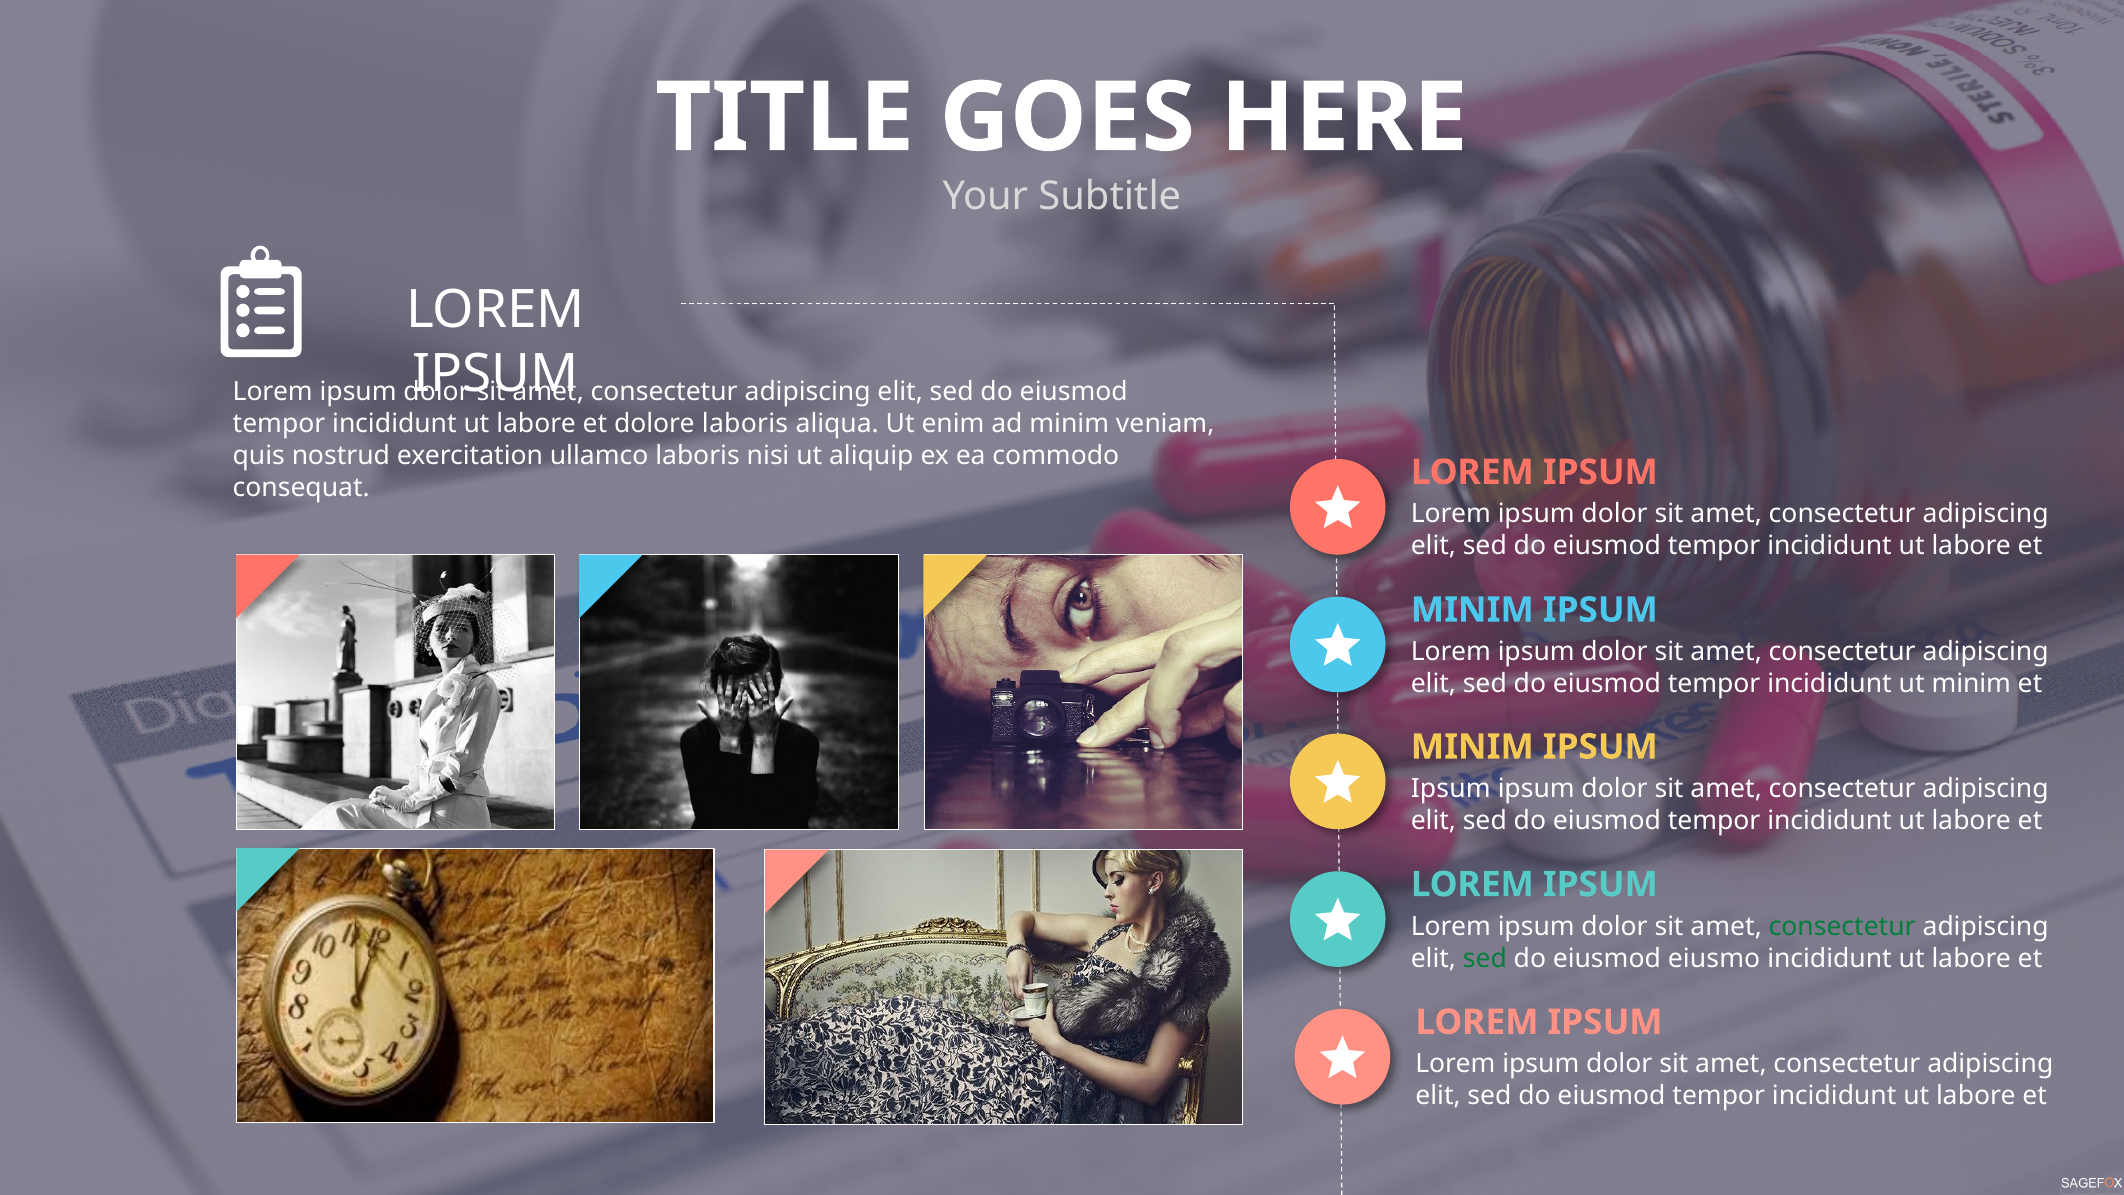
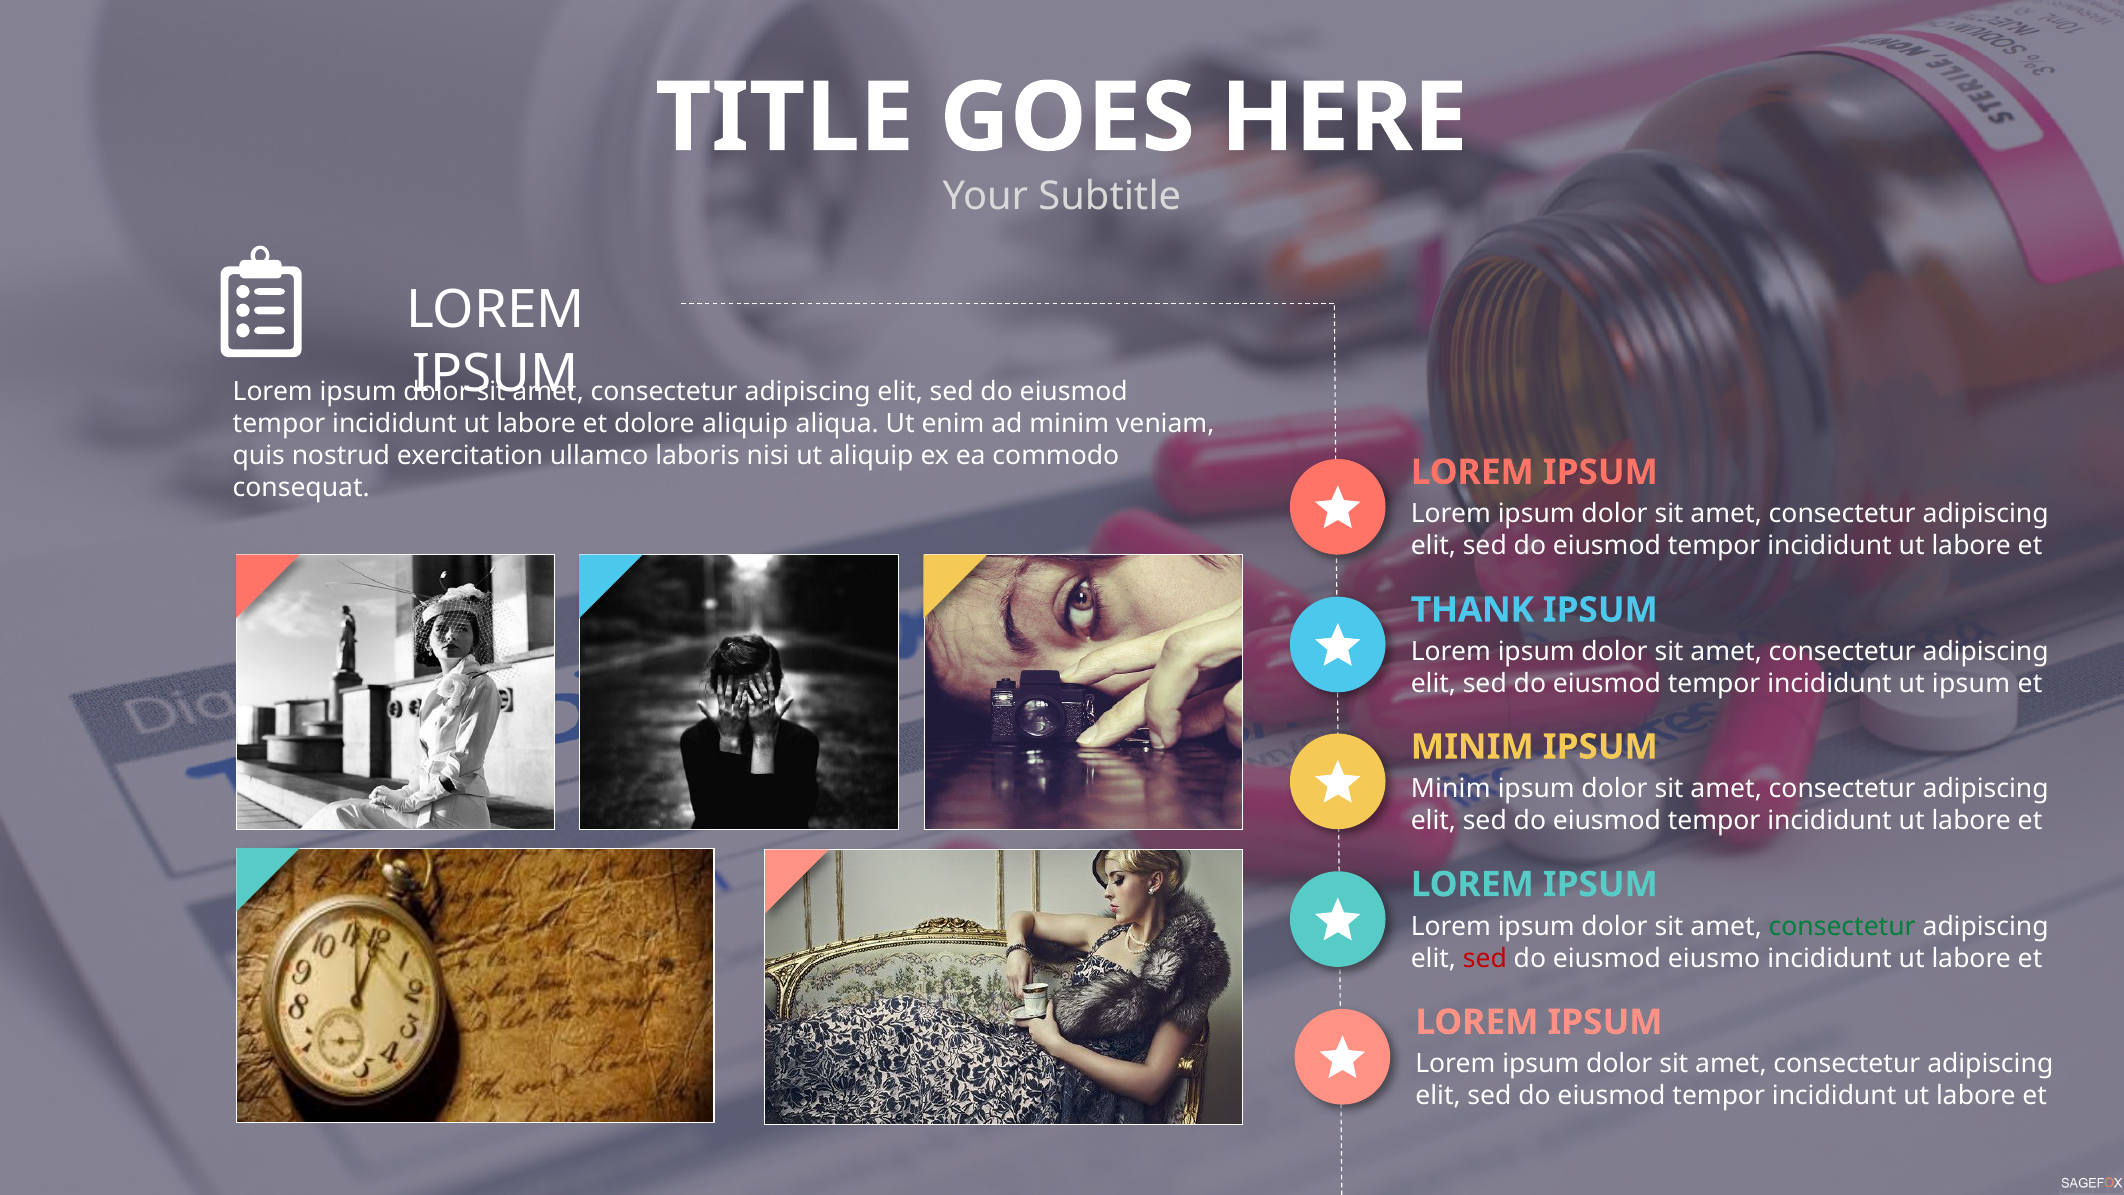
dolore laboris: laboris -> aliquip (745, 424)
MINIM: MINIM -> THANK (1472, 610)
ut minim: minim -> ipsum (1971, 684)
Ipsum: Ipsum -> Minim (1451, 789)
sed colour: green -> red (1485, 958)
